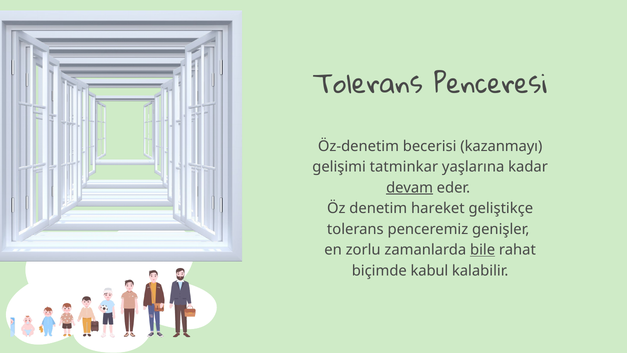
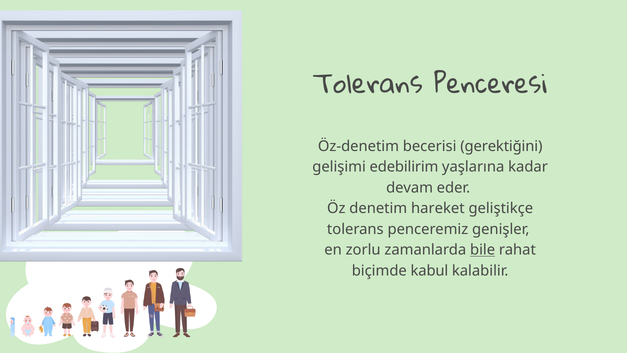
kazanmayı: kazanmayı -> gerektiğini (501, 146)
tatminkar: tatminkar -> edebilirim (404, 167)
devam underline: present -> none (410, 188)
